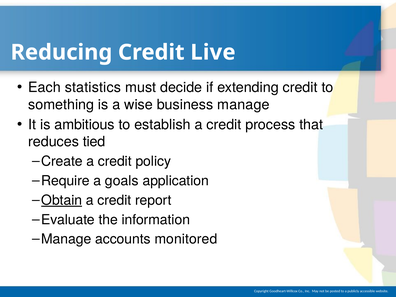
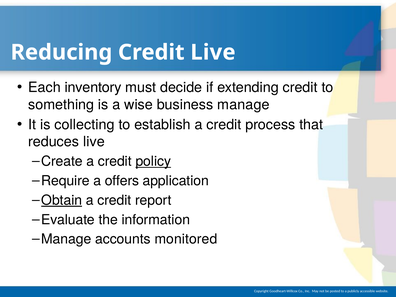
statistics: statistics -> inventory (93, 87)
ambitious: ambitious -> collecting (84, 125)
reduces tied: tied -> live (94, 142)
policy underline: none -> present (153, 161)
goals: goals -> offers (122, 181)
